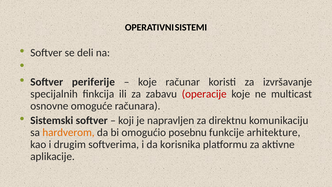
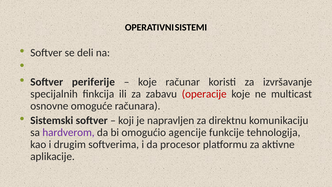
hardverom colour: orange -> purple (68, 132)
posebnu: posebnu -> agencije (188, 132)
arhitekture: arhitekture -> tehnologija (274, 132)
korisnika: korisnika -> procesor (180, 144)
